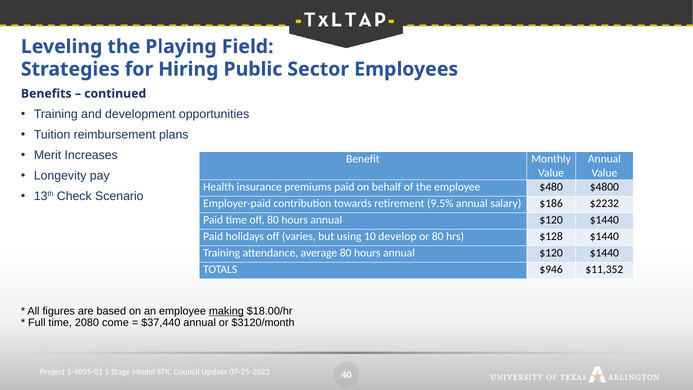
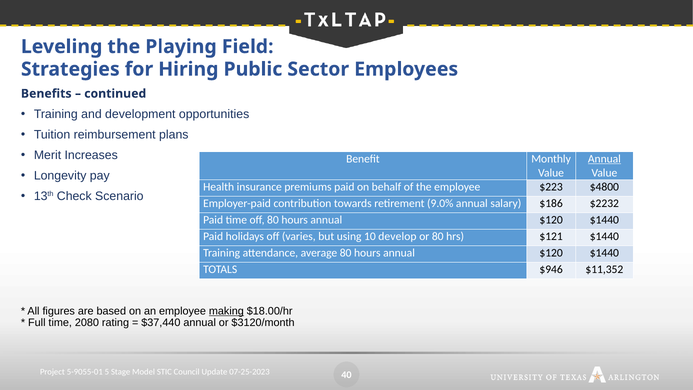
Annual underline: none -> present (604, 159)
$480: $480 -> $223 (551, 187)
9.5%: 9.5% -> 9.0% (440, 203)
$128: $128 -> $121 (551, 236)
come: come -> rating (115, 323)
